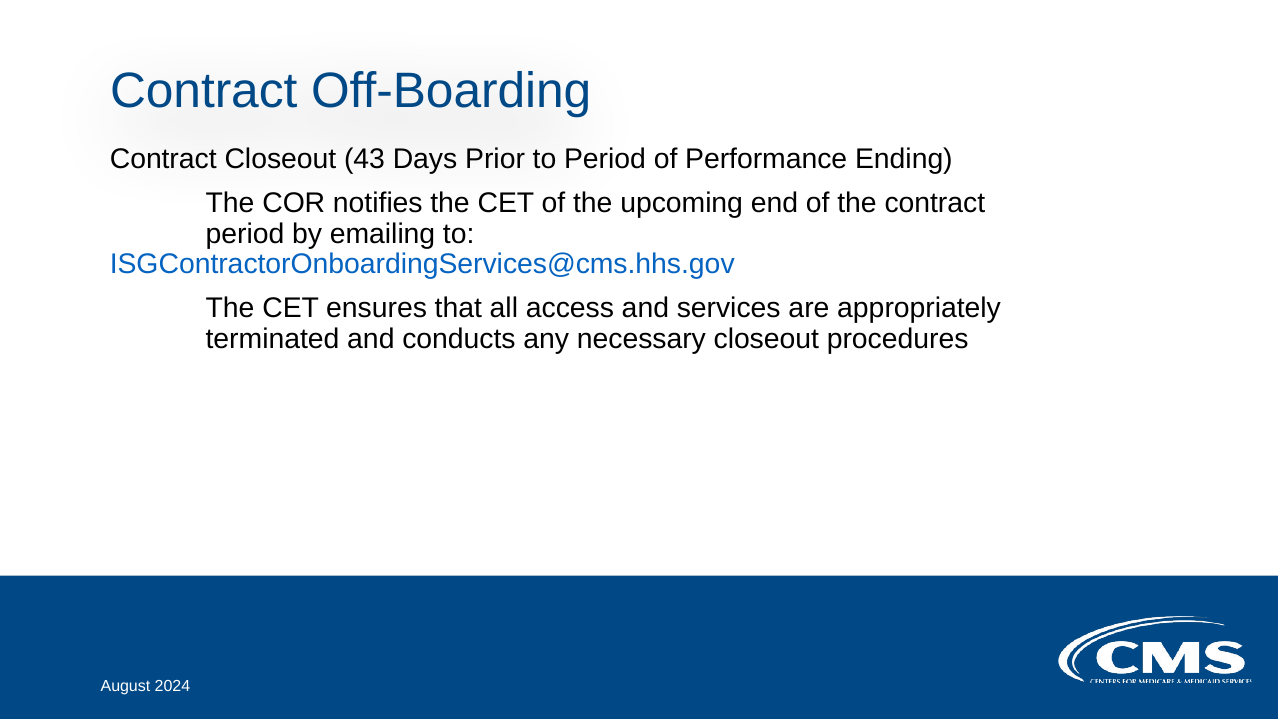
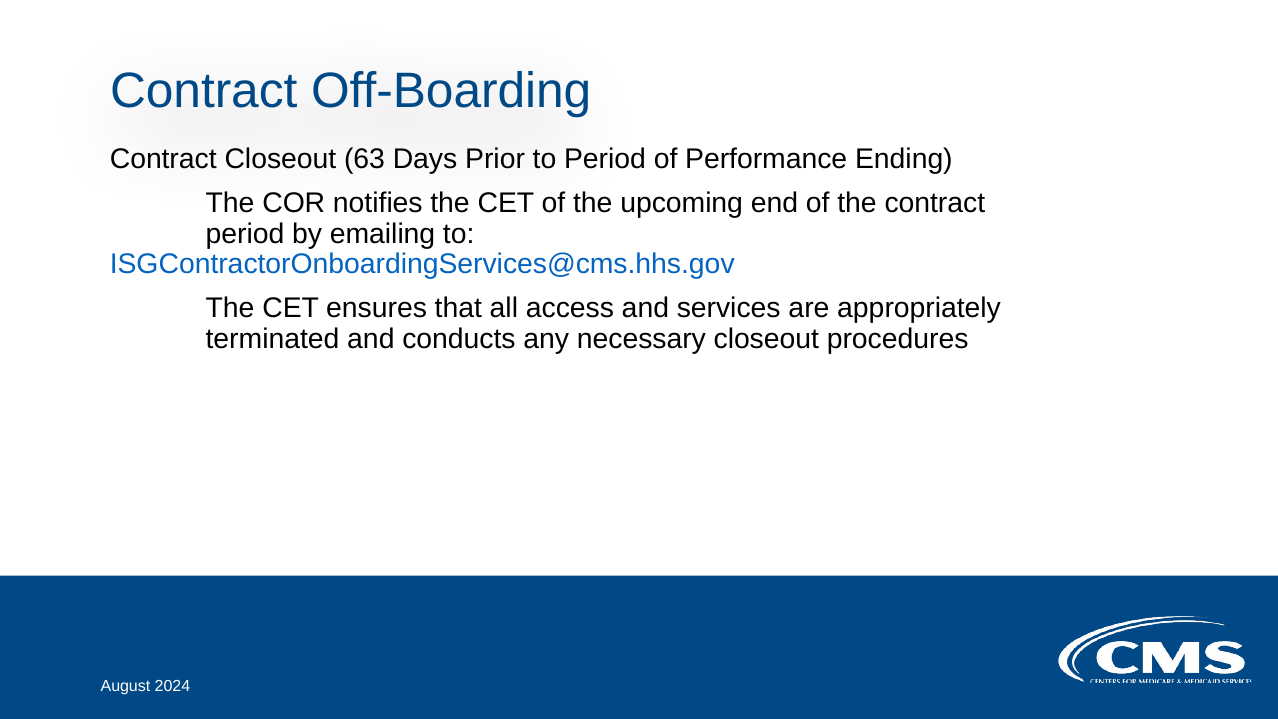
43: 43 -> 63 (365, 159)
